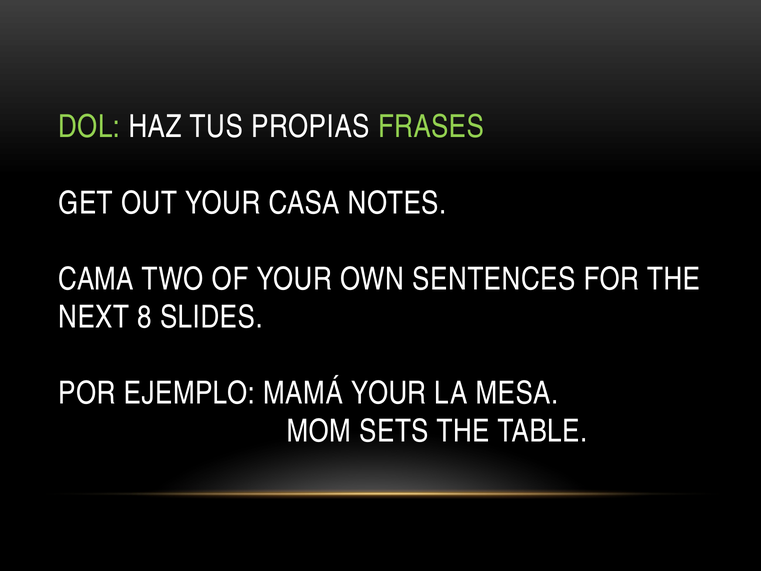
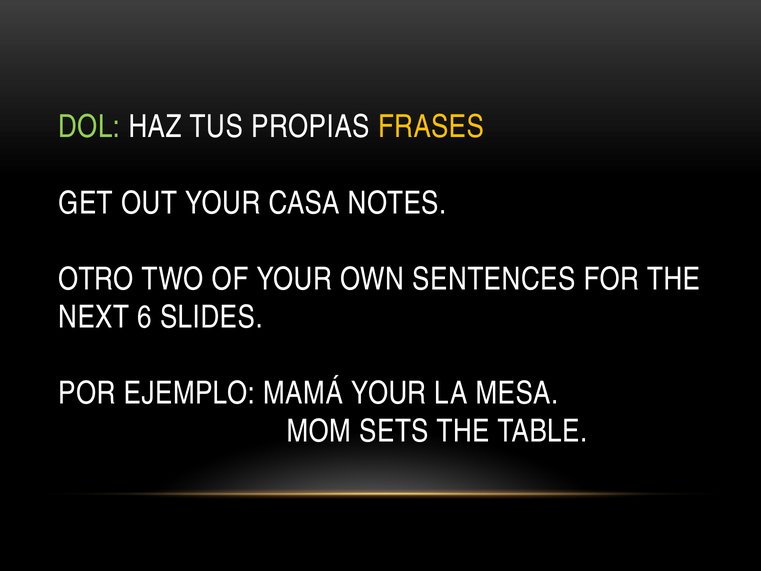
FRASES colour: light green -> yellow (431, 127)
CAMA: CAMA -> OTRO (96, 279)
8: 8 -> 6 (145, 317)
